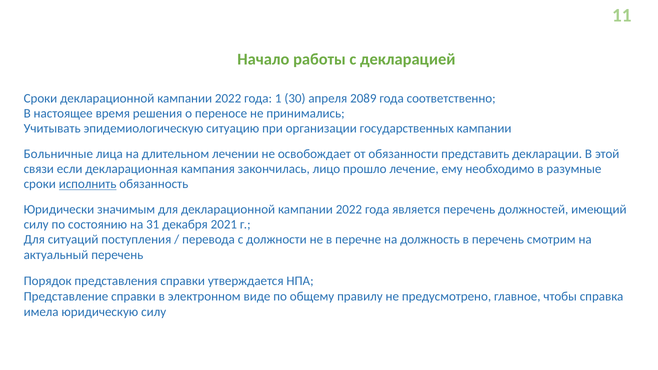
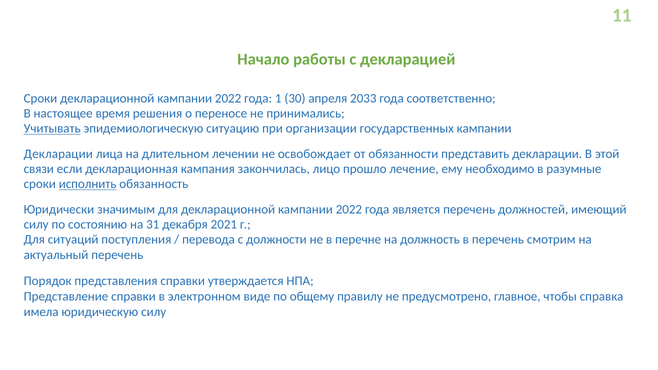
2089: 2089 -> 2033 (363, 98)
Учитывать underline: none -> present (52, 129)
Больничные: Больничные -> Декларации (58, 154)
